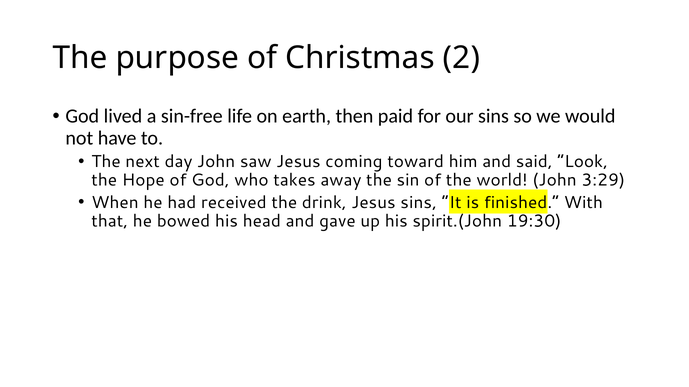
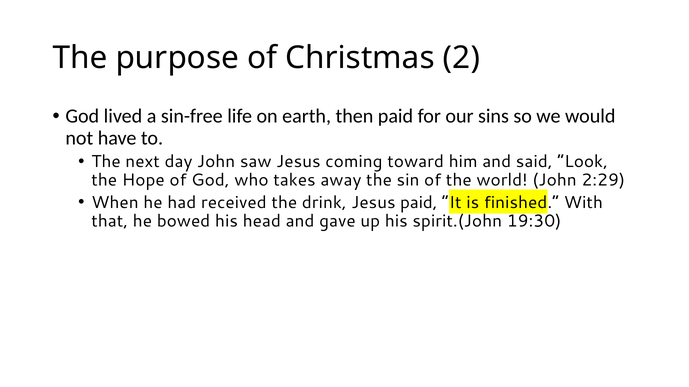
3:29: 3:29 -> 2:29 (603, 181)
Jesus sins: sins -> paid (419, 203)
